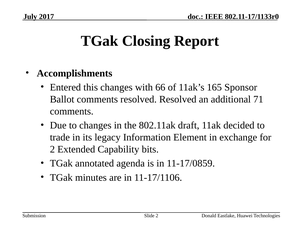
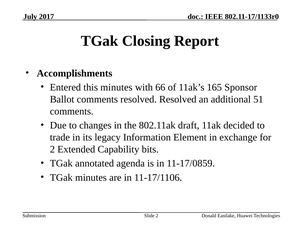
this changes: changes -> minutes (116, 87)
71: 71 -> 51 (258, 99)
